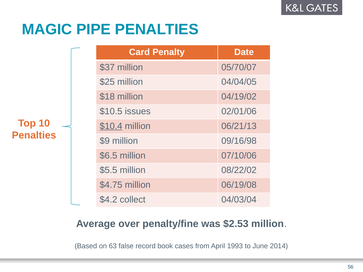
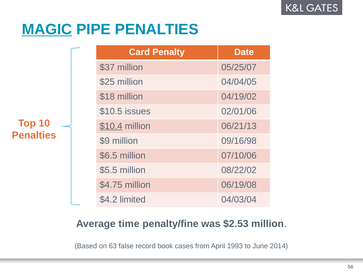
MAGIC underline: none -> present (47, 29)
05/70/07: 05/70/07 -> 05/25/07 (239, 67)
collect: collect -> limited (133, 200)
over: over -> time (129, 224)
